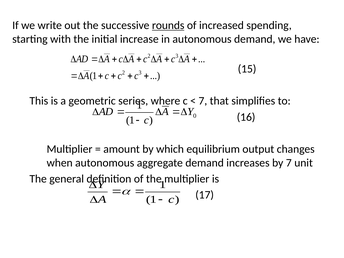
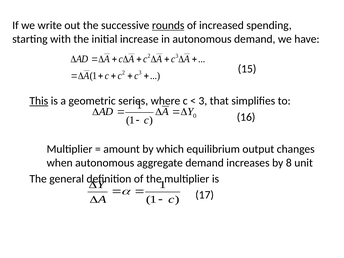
This underline: none -> present (39, 101)
7: 7 -> 3 (203, 101)
by 7: 7 -> 8 (289, 163)
